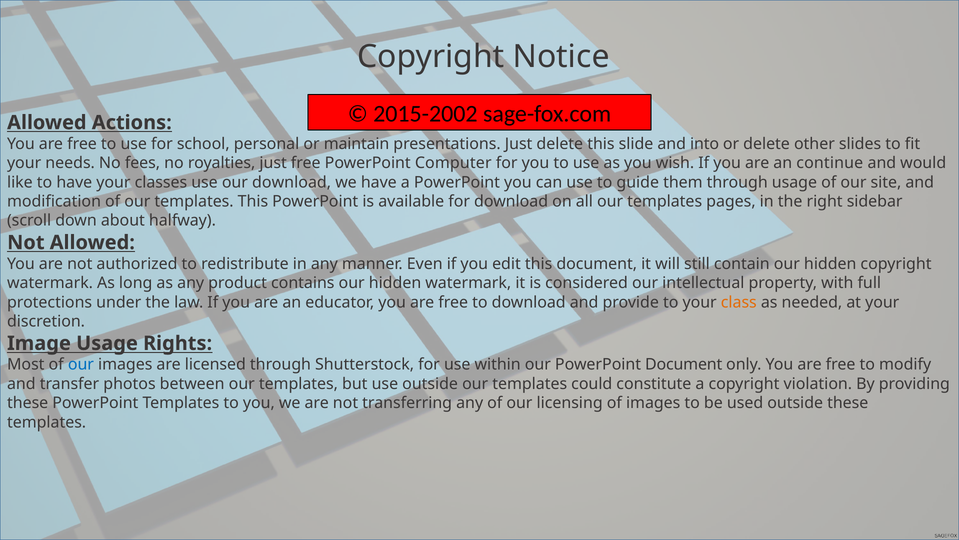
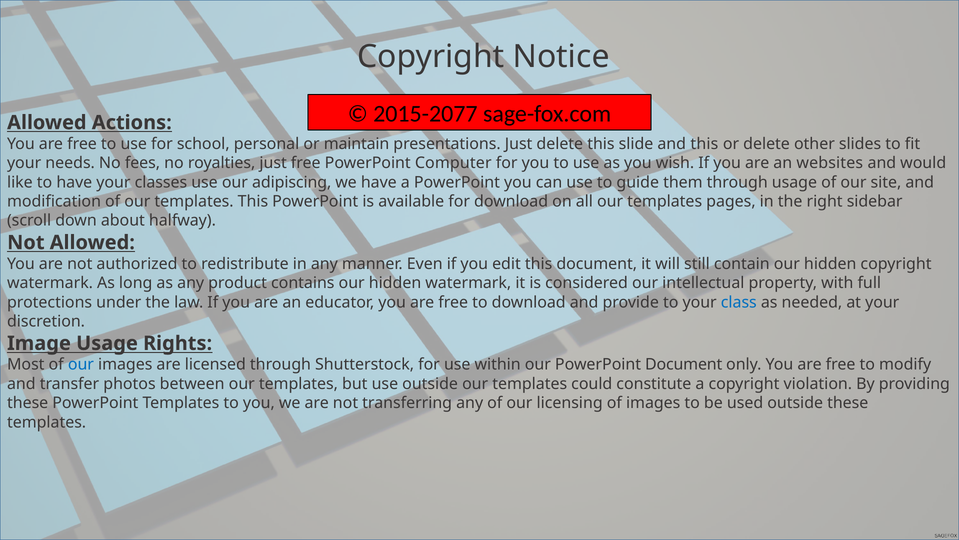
2015-2002: 2015-2002 -> 2015-2077 (425, 114)
and into: into -> this (704, 144)
continue: continue -> websites (830, 163)
our download: download -> adipiscing (292, 182)
class colour: orange -> blue (739, 302)
